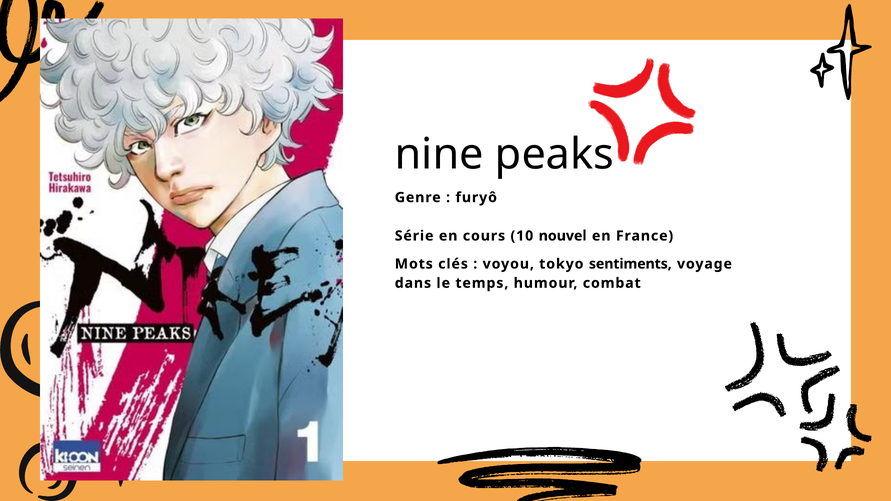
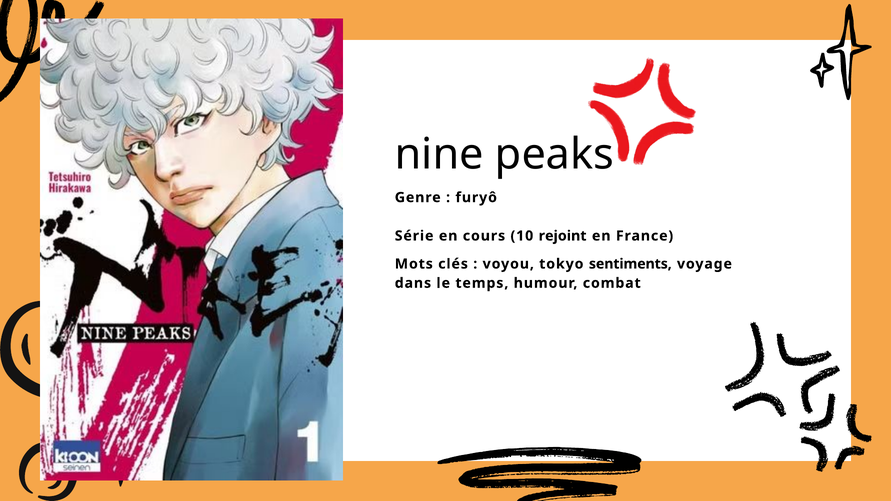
nouvel: nouvel -> rejoint (563, 236)
